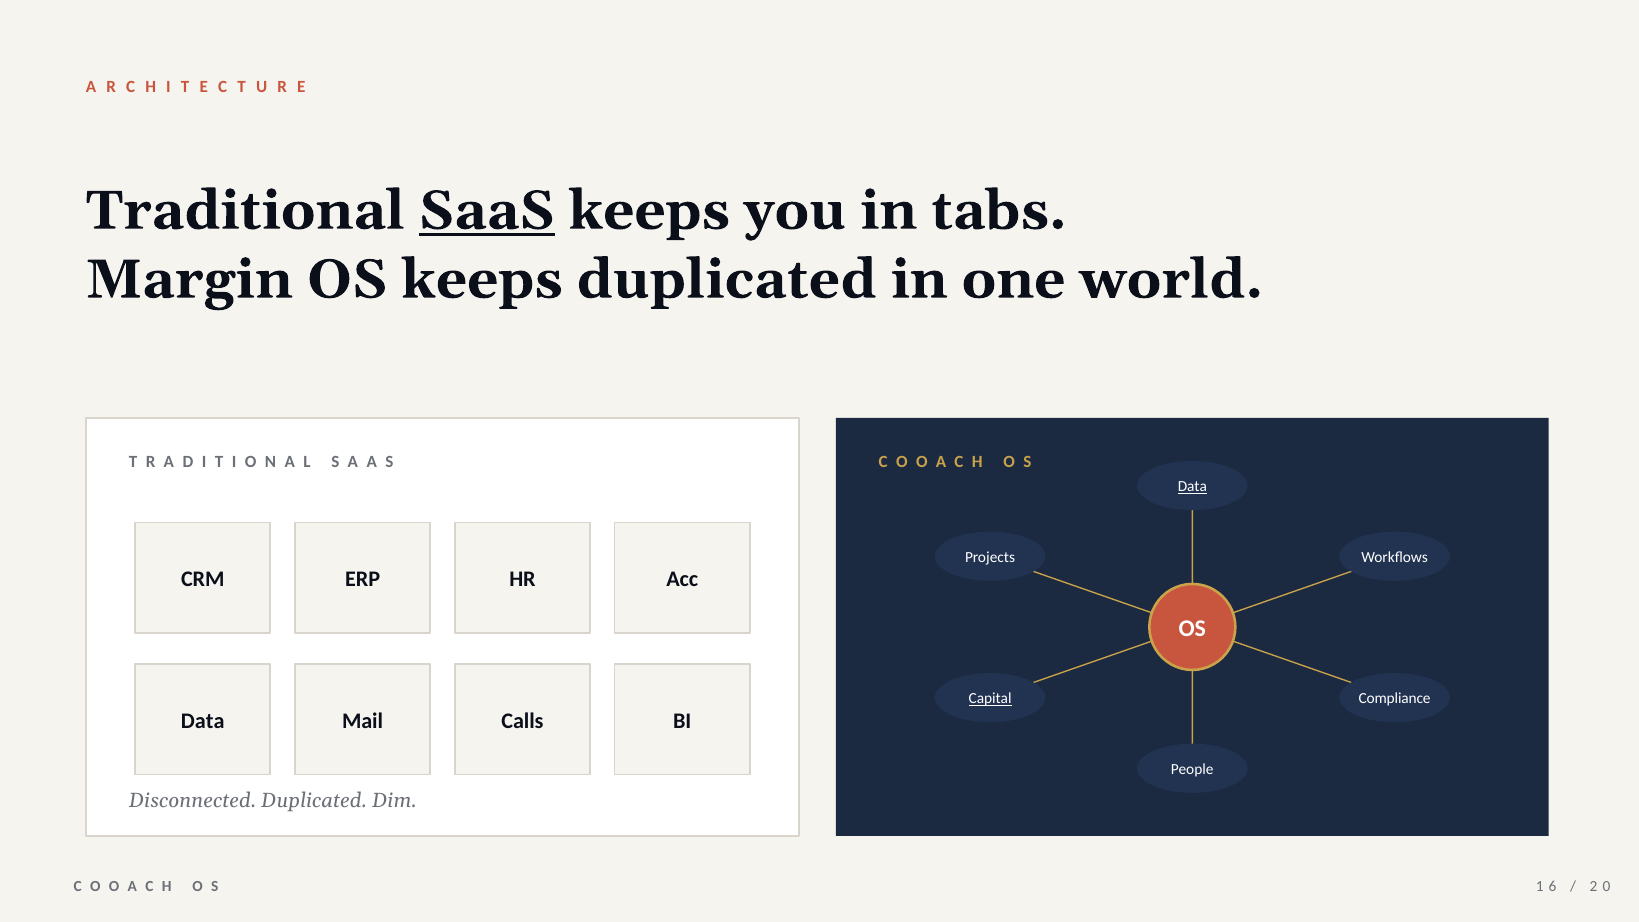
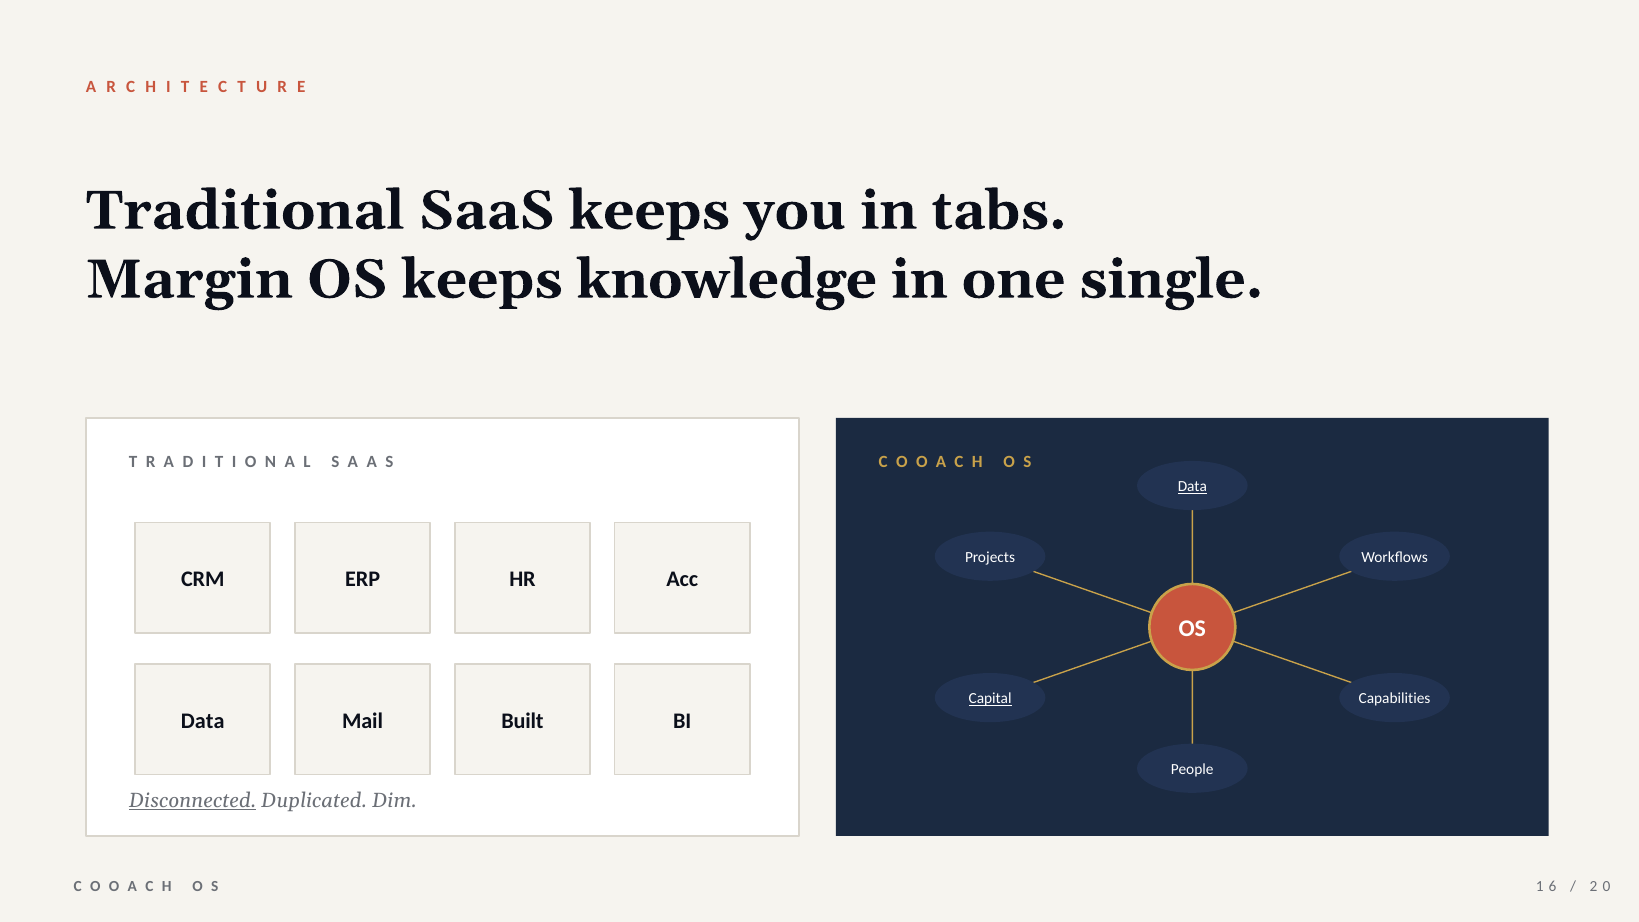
SaaS underline: present -> none (487, 211)
keeps duplicated: duplicated -> knowledge (727, 280)
world: world -> single (1171, 280)
Compliance: Compliance -> Capabilities (1395, 699)
Calls: Calls -> Built (523, 721)
Disconnected underline: none -> present (193, 800)
